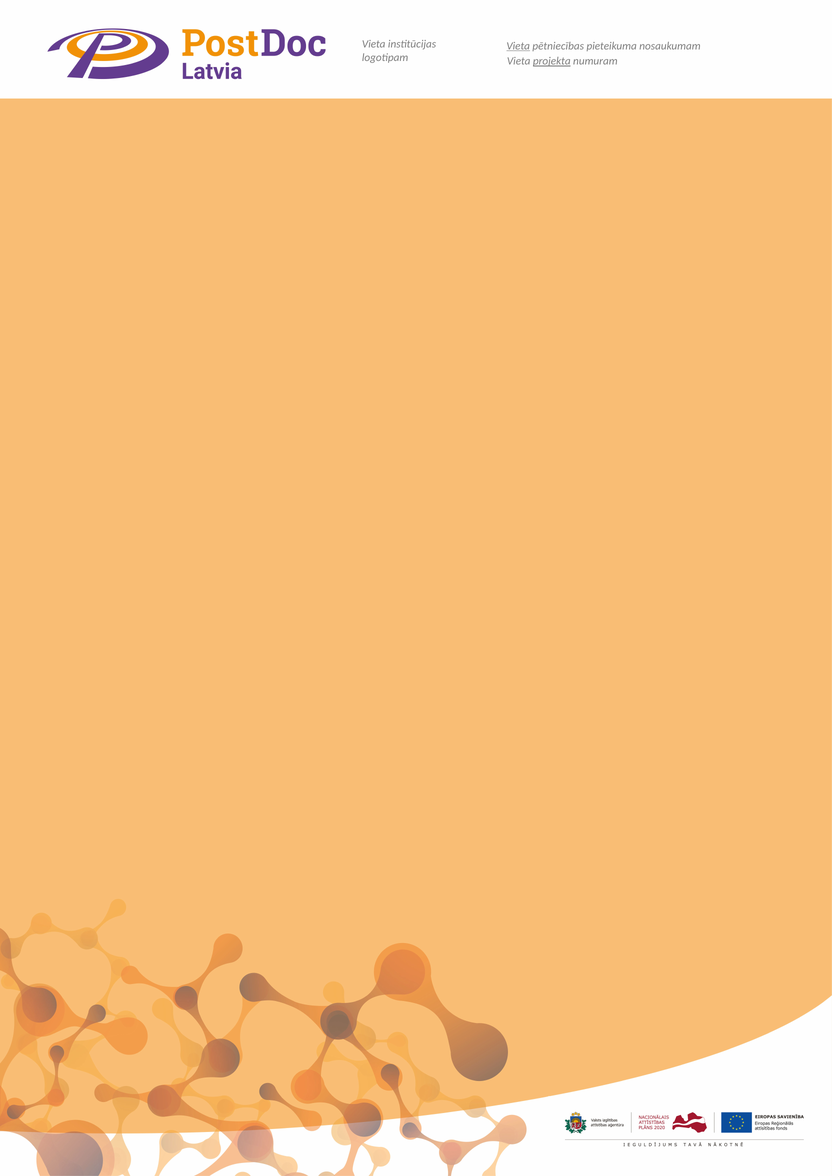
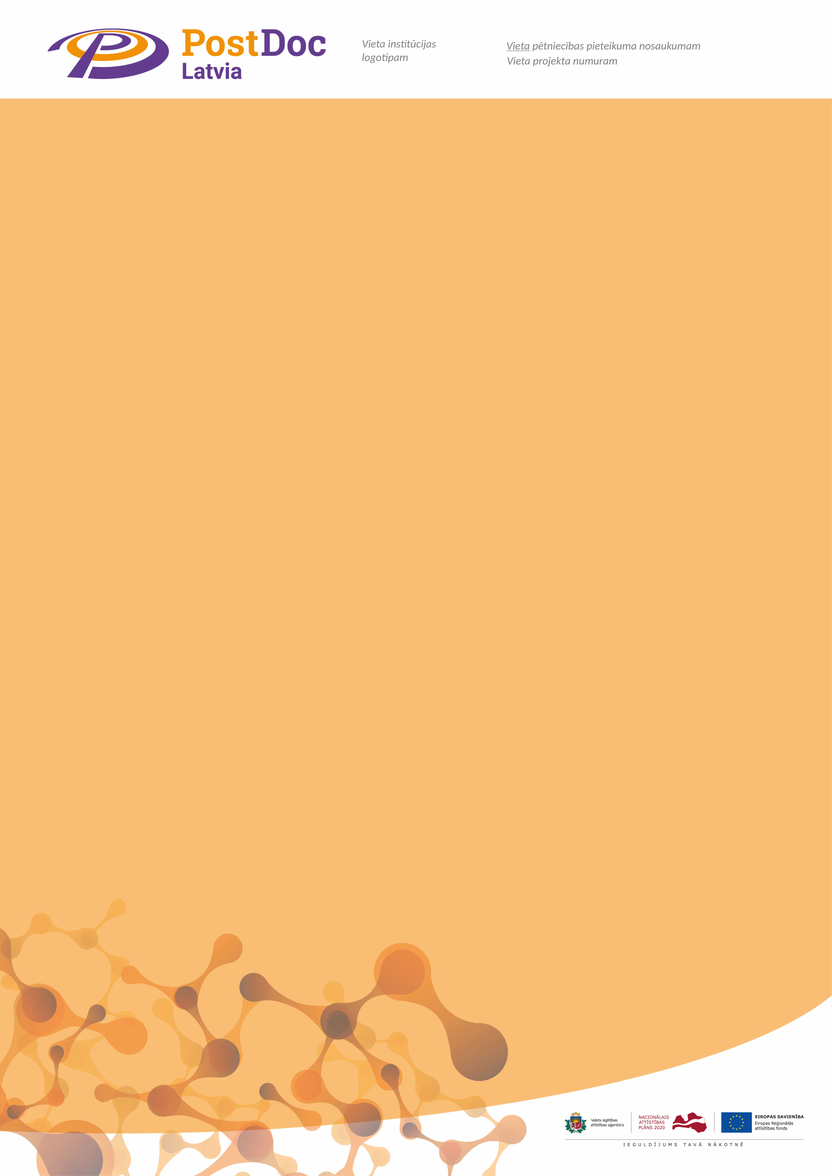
projekta underline: present -> none (552, 61)
